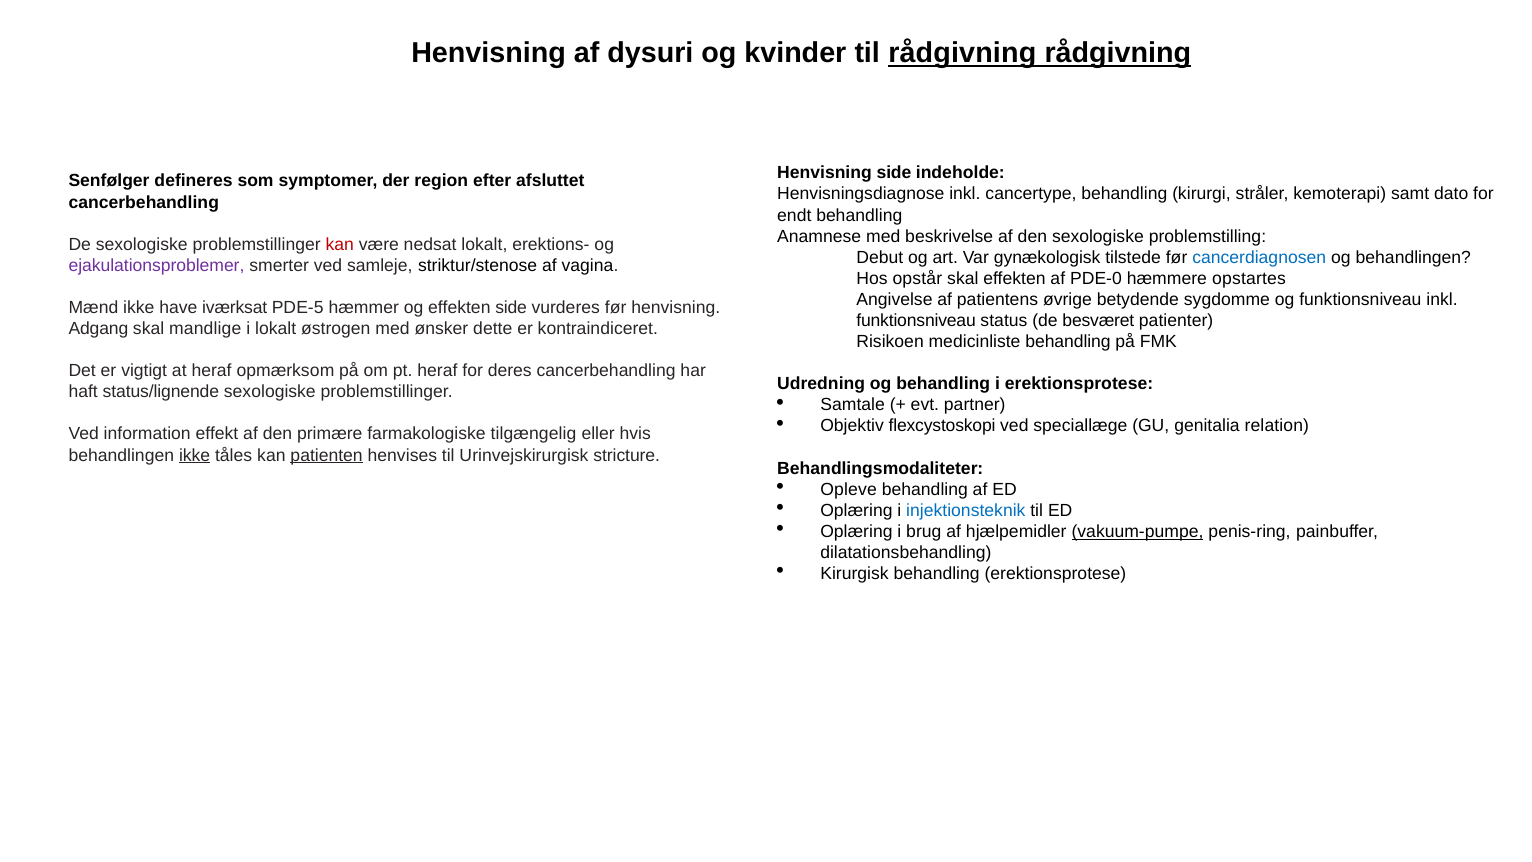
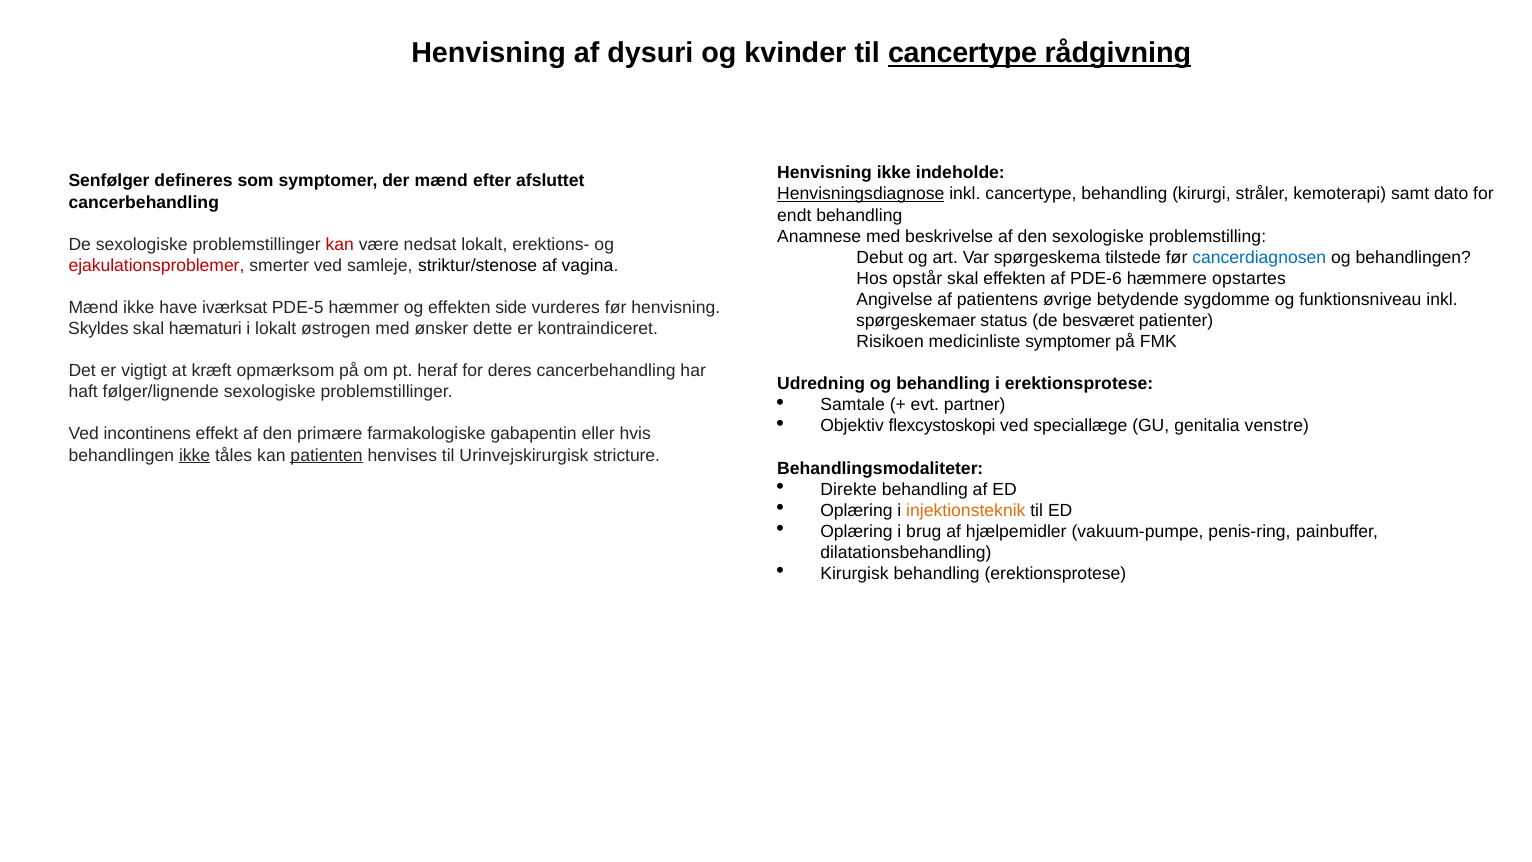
til rådgivning: rådgivning -> cancertype (963, 53)
Henvisning side: side -> ikke (894, 173)
der region: region -> mænd (441, 181)
Henvisningsdiagnose underline: none -> present (861, 194)
gynækologisk: gynækologisk -> spørgeskema (1047, 257)
ejakulationsproblemer colour: purple -> red (156, 265)
PDE-0: PDE-0 -> PDE-6 (1096, 278)
funktionsniveau: funktionsniveau -> spørgeskemaer (916, 321)
Adgang: Adgang -> Skyldes (98, 329)
mandlige: mandlige -> hæmaturi (205, 329)
medicinliste behandling: behandling -> symptomer (1068, 342)
at heraf: heraf -> kræft (212, 371)
status/lignende: status/lignende -> følger/lignende (161, 392)
relation: relation -> venstre (1277, 426)
information: information -> incontinens (147, 434)
tilgængelig: tilgængelig -> gabapentin (534, 434)
Opleve: Opleve -> Direkte (849, 489)
injektionsteknik colour: blue -> orange (966, 510)
vakuum-pumpe underline: present -> none (1138, 531)
